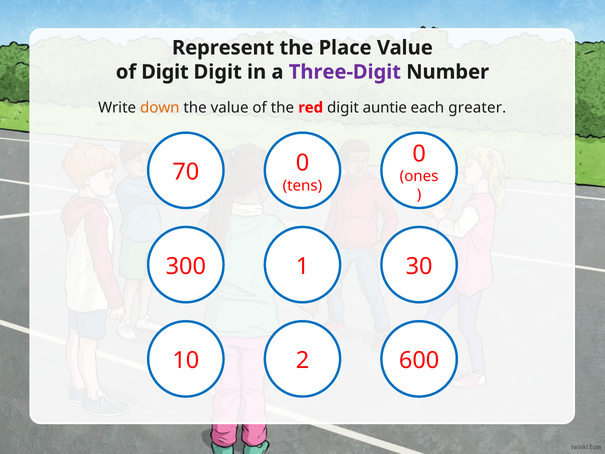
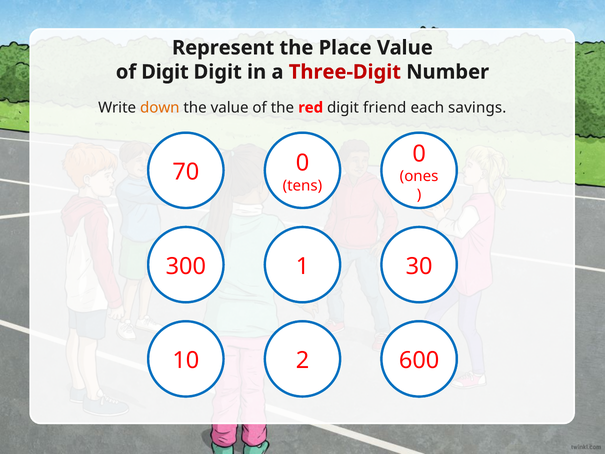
Three-Digit colour: purple -> red (345, 72)
auntie: auntie -> friend (385, 108)
greater: greater -> savings (477, 108)
